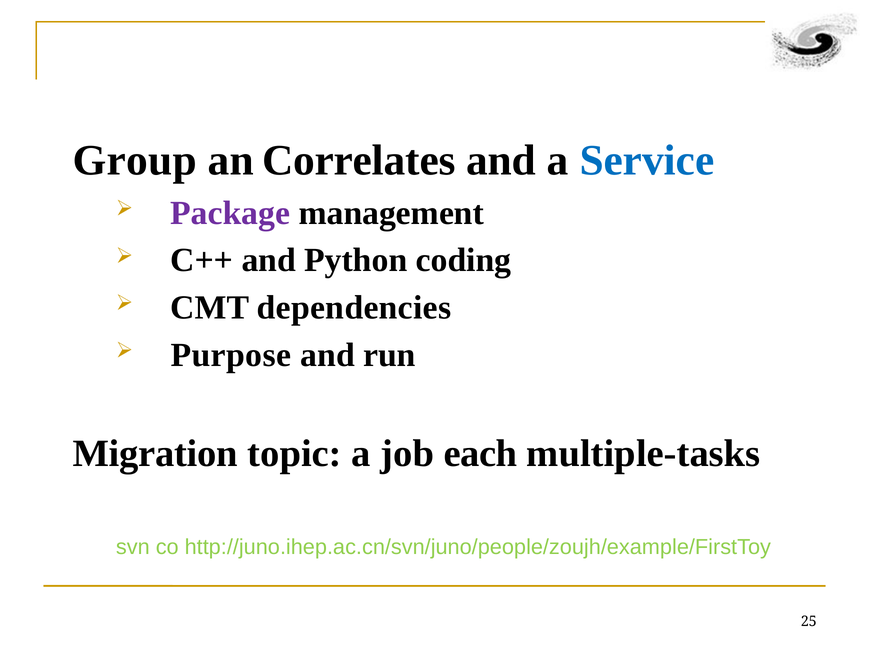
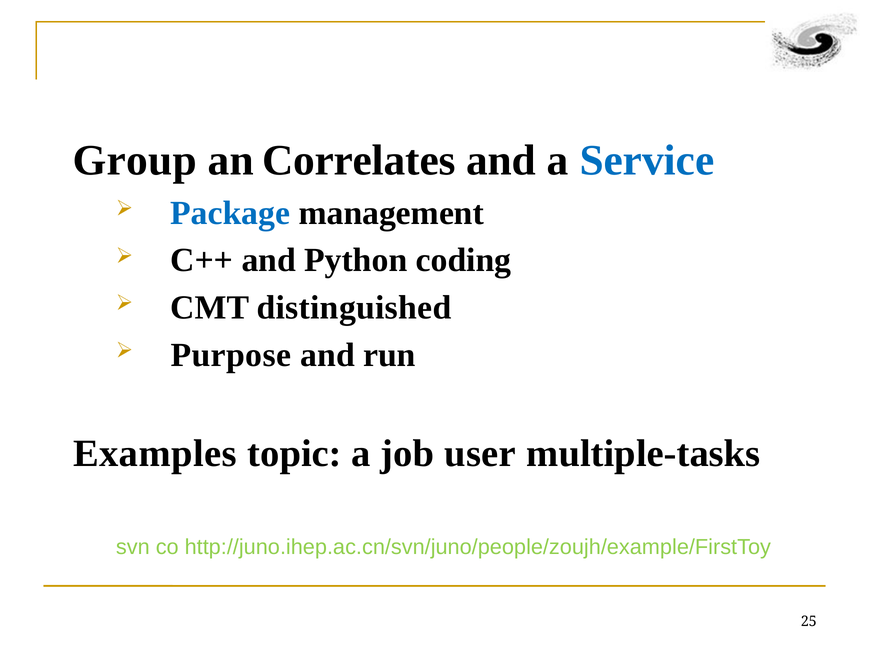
Package colour: purple -> blue (230, 213)
dependencies: dependencies -> distinguished (354, 308)
Migration: Migration -> Examples (155, 454)
each: each -> user (480, 454)
